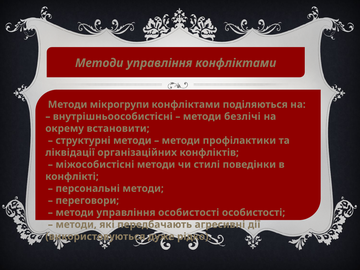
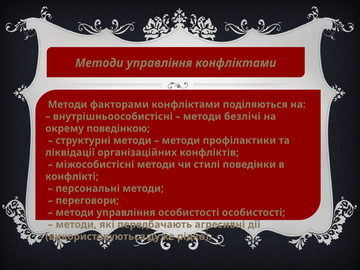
мікрогрупи: мікрогрупи -> факторами (119, 104)
встановити: встановити -> поведінкою (118, 128)
